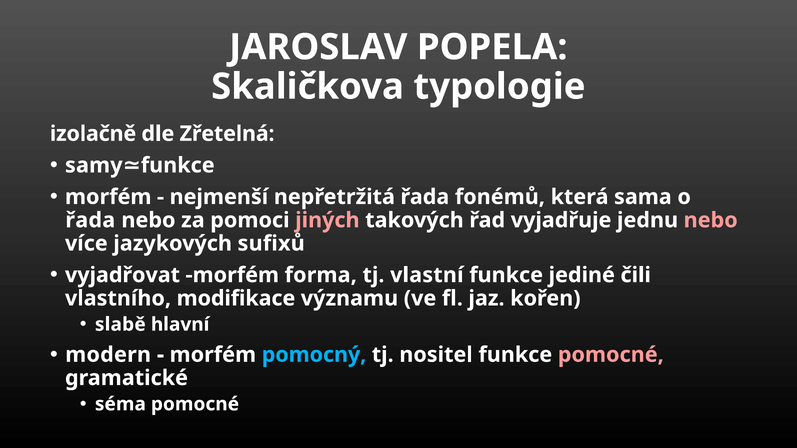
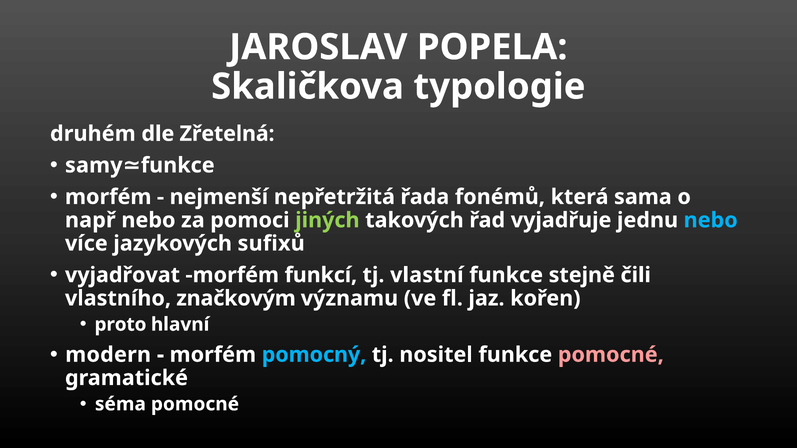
izolačně: izolačně -> druhém (93, 134)
řada: řada -> např (90, 220)
jiných colour: pink -> light green (327, 220)
nebo colour: pink -> light blue (711, 220)
forma: forma -> funkcí (321, 275)
jediné: jediné -> stejně (582, 275)
modifikace: modifikace -> značkovým (236, 299)
slabě: slabě -> proto (120, 325)
